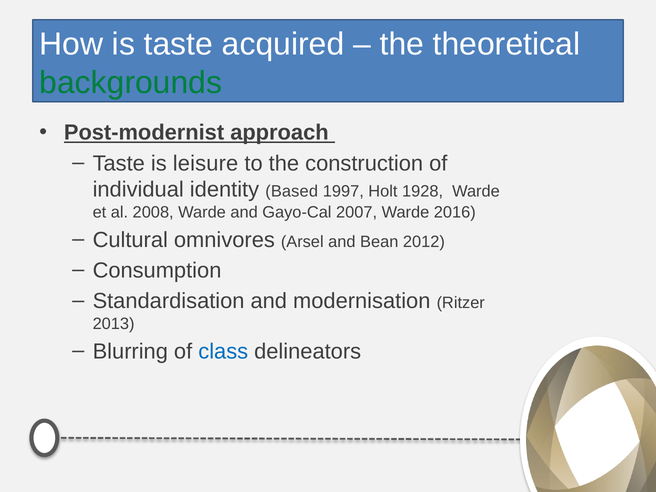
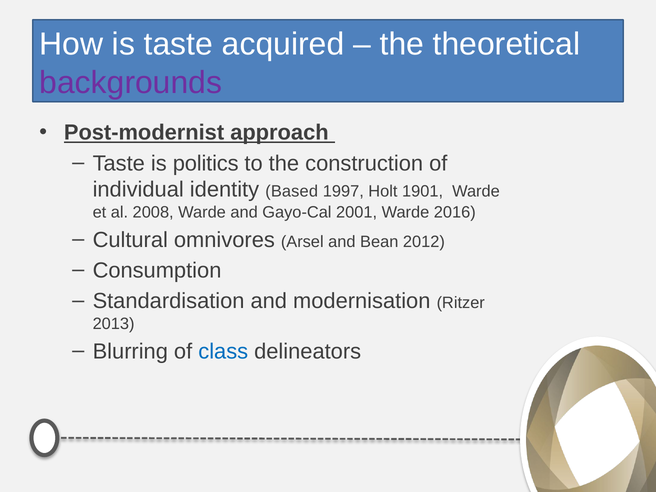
backgrounds colour: green -> purple (131, 83)
leisure: leisure -> politics (206, 163)
1928: 1928 -> 1901 (423, 191)
2007: 2007 -> 2001 (357, 212)
